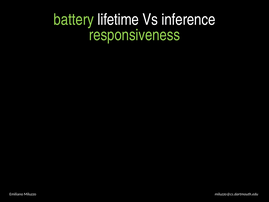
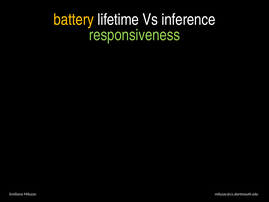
battery colour: light green -> yellow (74, 20)
